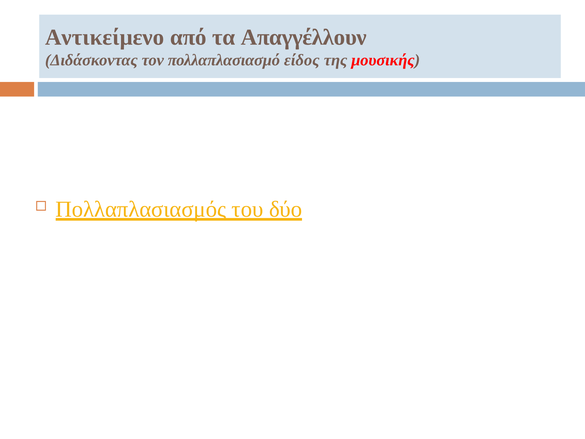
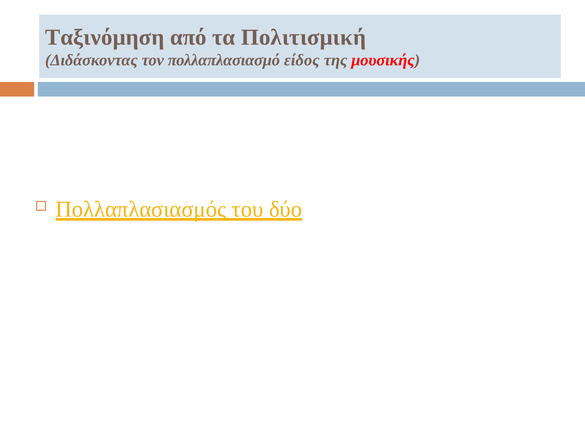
Αντικείμενο: Αντικείμενο -> Ταξινόμηση (105, 37)
Απαγγέλλουν: Απαγγέλλουν -> Πολιτισμική (304, 37)
